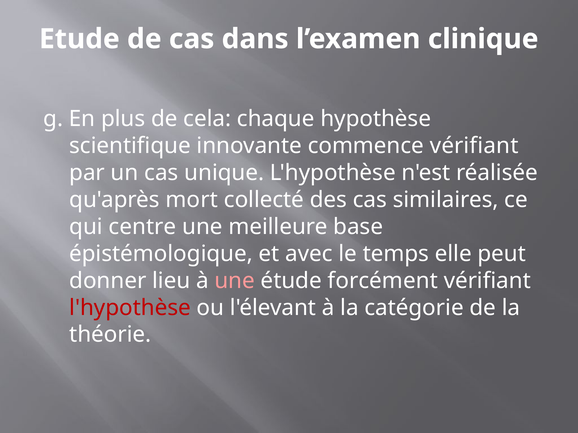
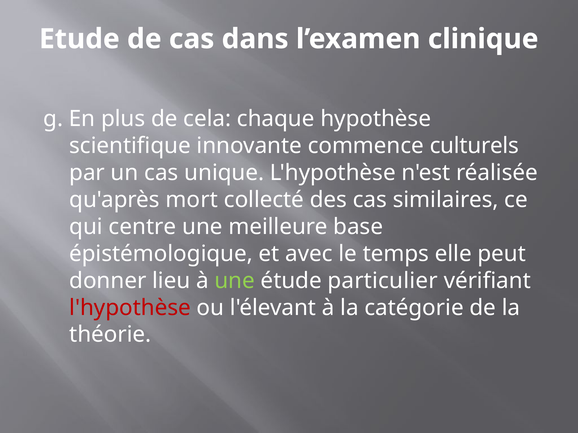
commence vérifiant: vérifiant -> culturels (474, 146)
une colour: pink -> light green (235, 281)
forcément: forcément -> particulier (383, 281)
